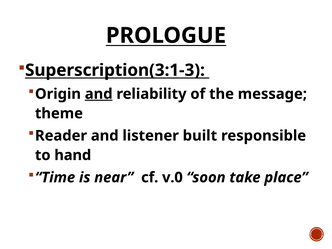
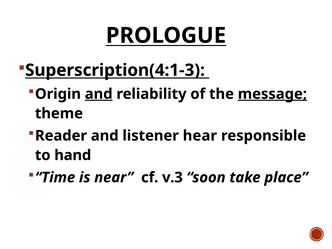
Superscription(3:1-3: Superscription(3:1-3 -> Superscription(4:1-3 (115, 70)
message underline: none -> present (272, 94)
built: built -> hear (200, 136)
v.0: v.0 -> v.3 (172, 177)
